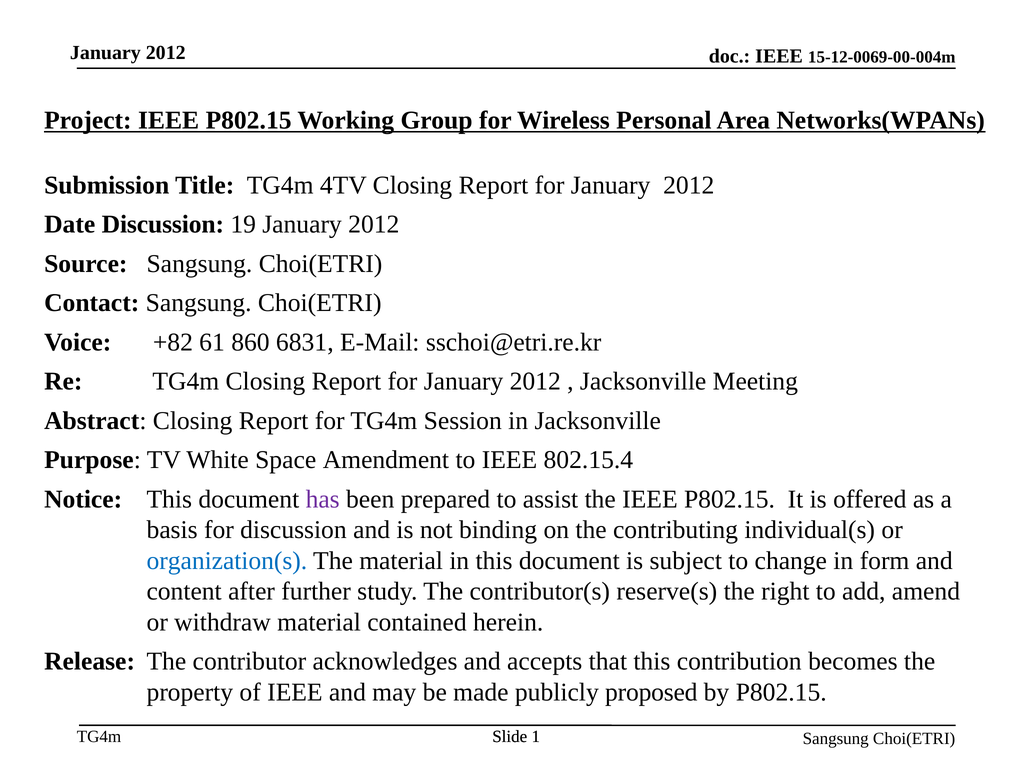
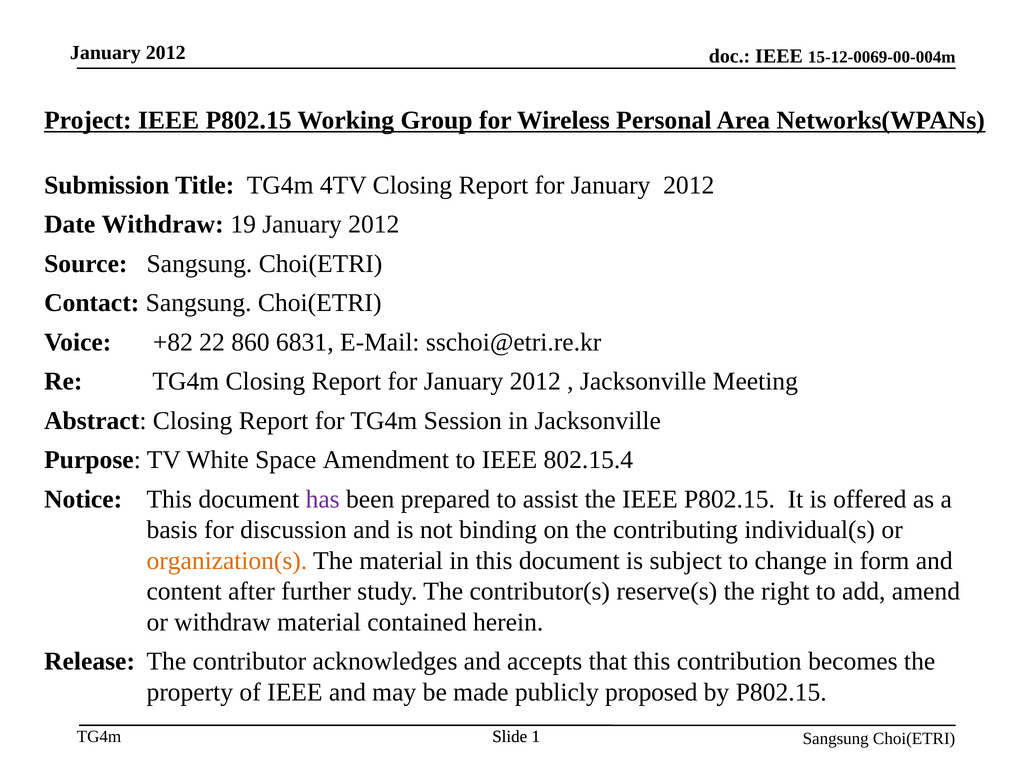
Date Discussion: Discussion -> Withdraw (163, 224)
61: 61 -> 22 (212, 342)
organization(s colour: blue -> orange (227, 561)
